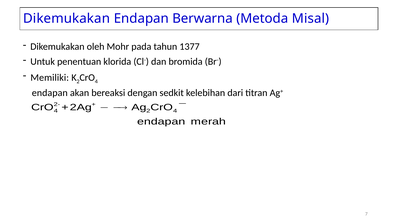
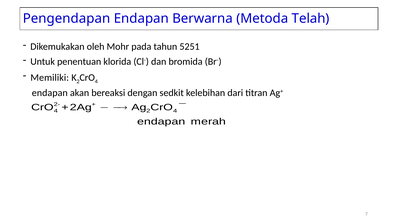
Dikemukakan: Dikemukakan -> Pengendapan (67, 19)
Misal: Misal -> Telah (311, 19)
1377: 1377 -> 5251 (190, 47)
